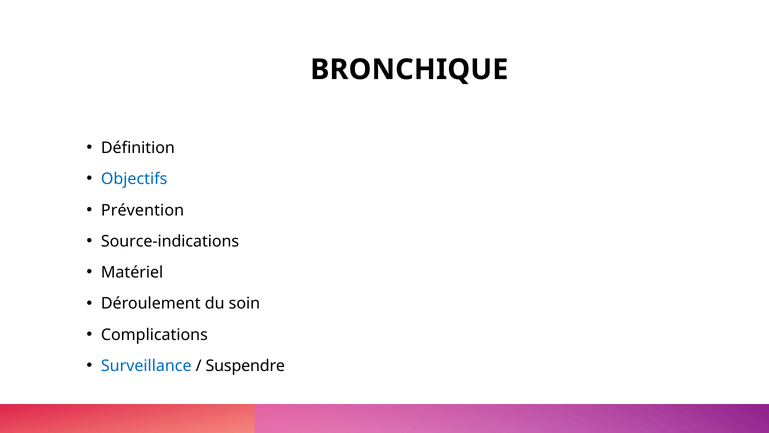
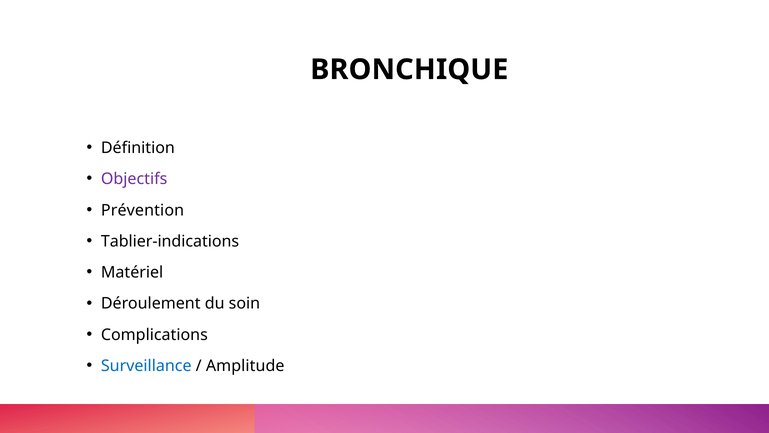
Objectifs colour: blue -> purple (134, 179)
Source-indications: Source-indications -> Tablier-indications (170, 241)
Suspendre: Suspendre -> Amplitude (245, 366)
